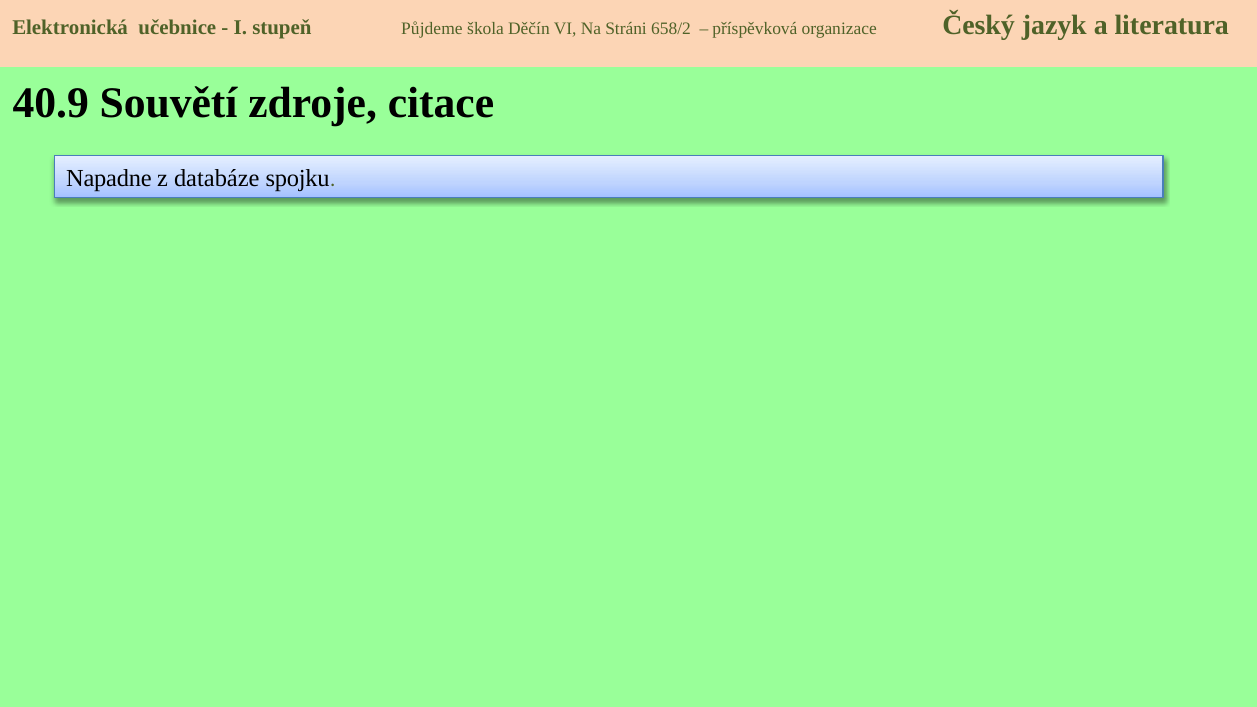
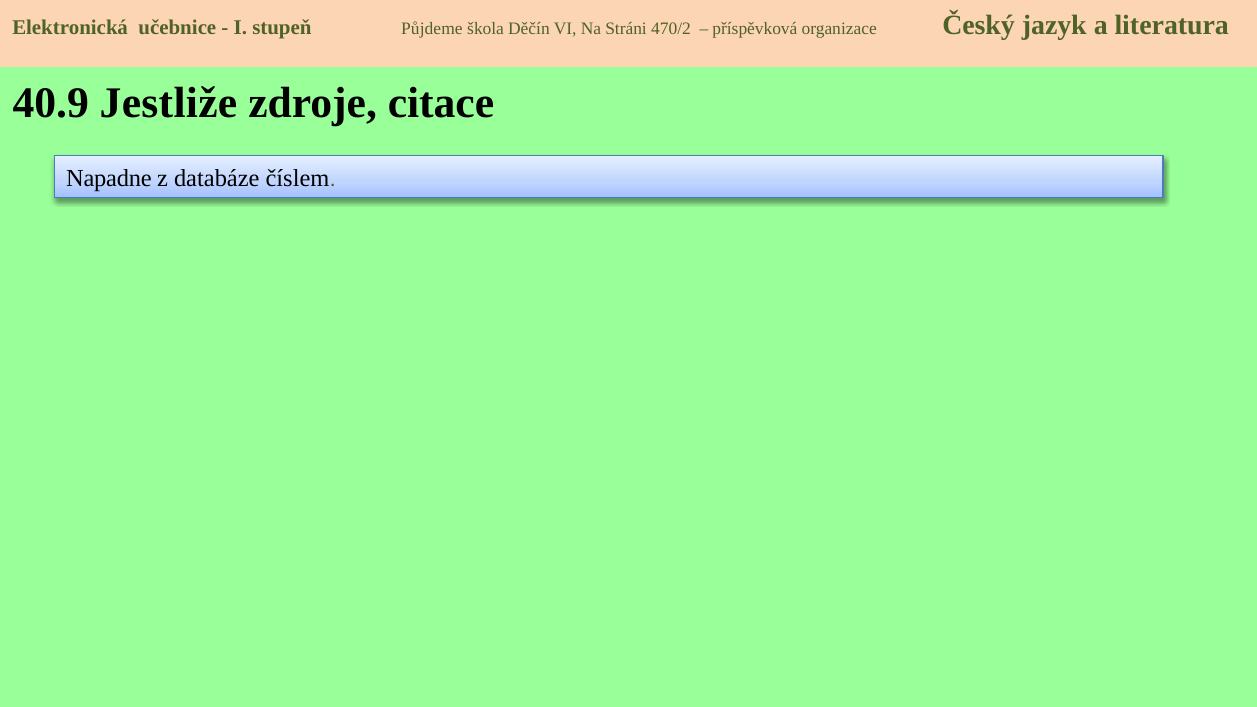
658/2: 658/2 -> 470/2 (671, 28)
Souvětí: Souvětí -> Jestliže (168, 103)
spojku: spojku -> číslem (298, 178)
